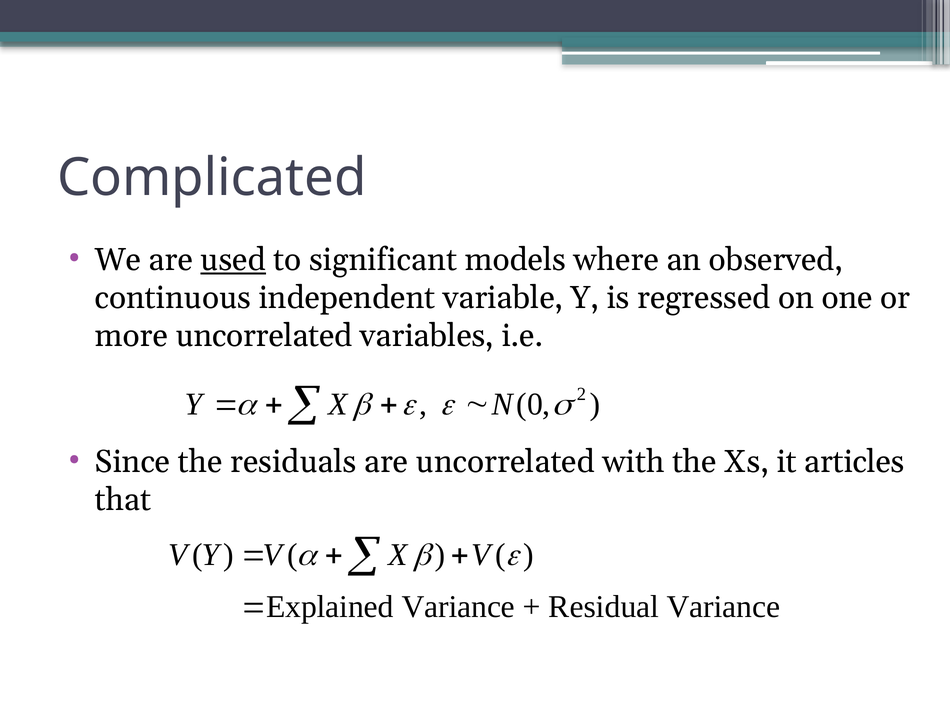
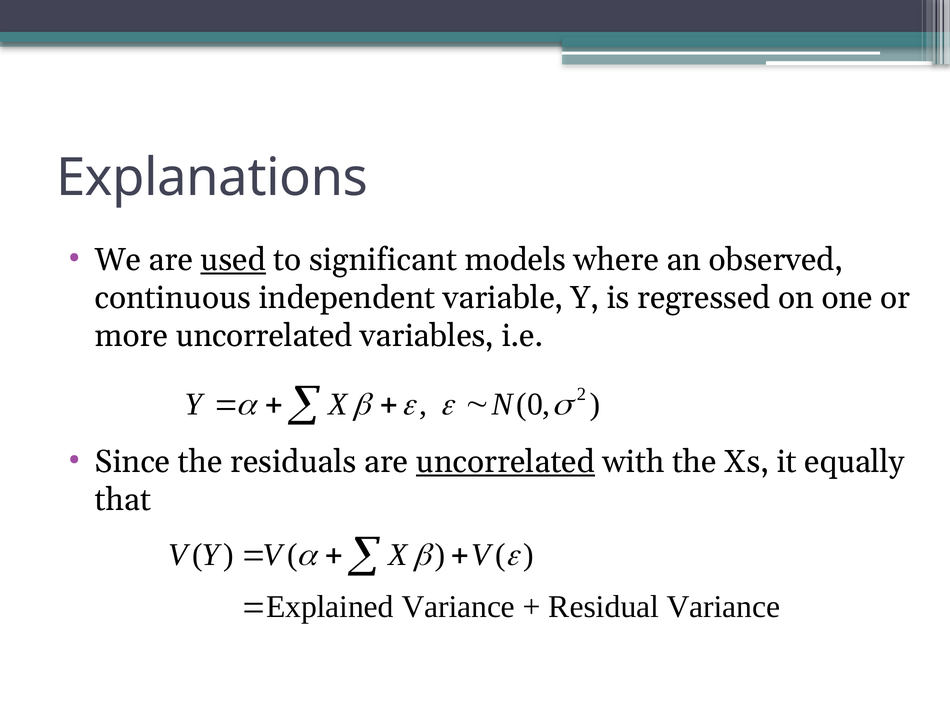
Complicated: Complicated -> Explanations (212, 178)
uncorrelated underline: none -> present (505, 462)
articles: articles -> equally (854, 462)
